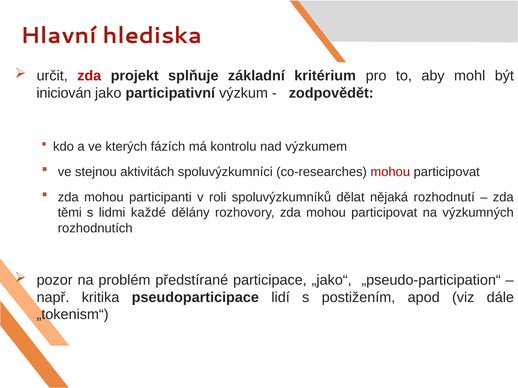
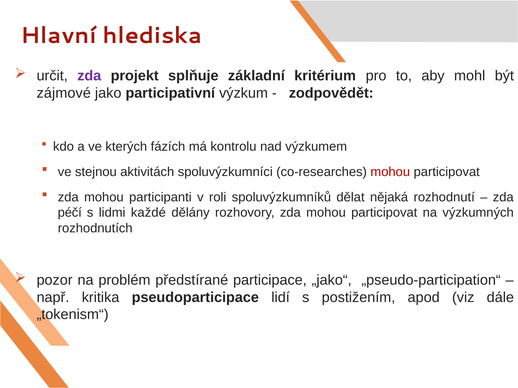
zda colour: red -> purple (89, 76)
iniciován: iniciován -> zájmové (64, 93)
těmi: těmi -> péčí (70, 213)
